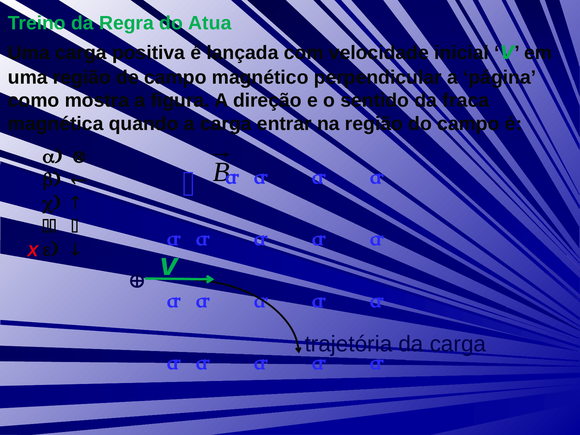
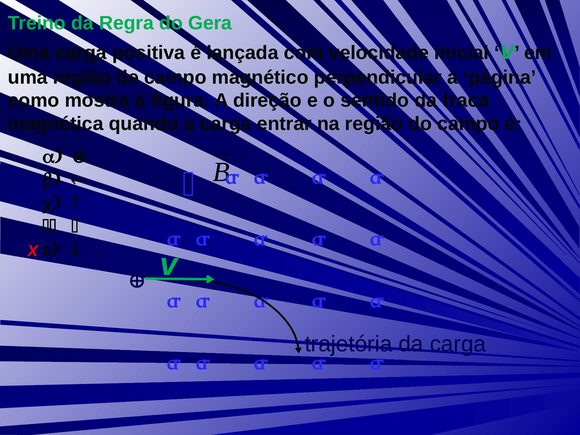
Atua: Atua -> Gera (210, 23)
